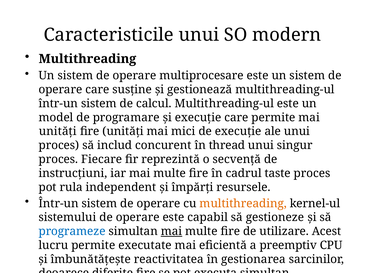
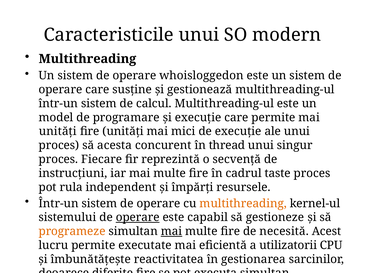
multiprocesare: multiprocesare -> whoisloggedon (201, 76)
includ: includ -> acesta (115, 146)
operare underline: none -> present (138, 218)
programeze colour: blue -> orange (72, 232)
utilizare: utilizare -> necesită (284, 232)
preemptiv: preemptiv -> utilizatorii (288, 246)
